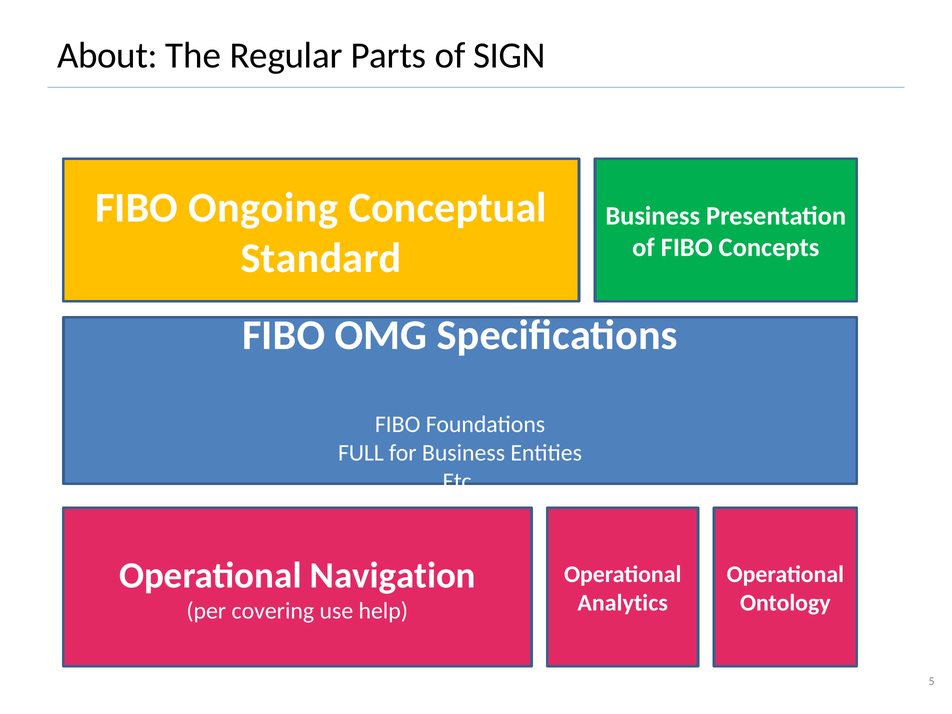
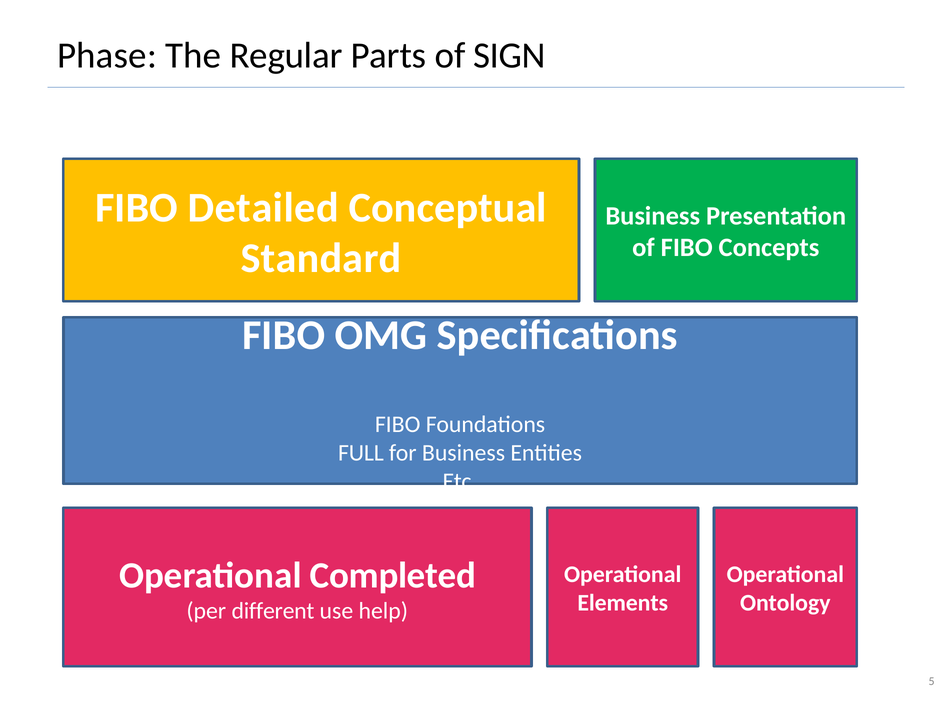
About: About -> Phase (107, 56)
Ongoing: Ongoing -> Detailed (263, 208)
Navigation: Navigation -> Completed (393, 575)
Analytics: Analytics -> Elements (623, 603)
covering: covering -> different (273, 611)
